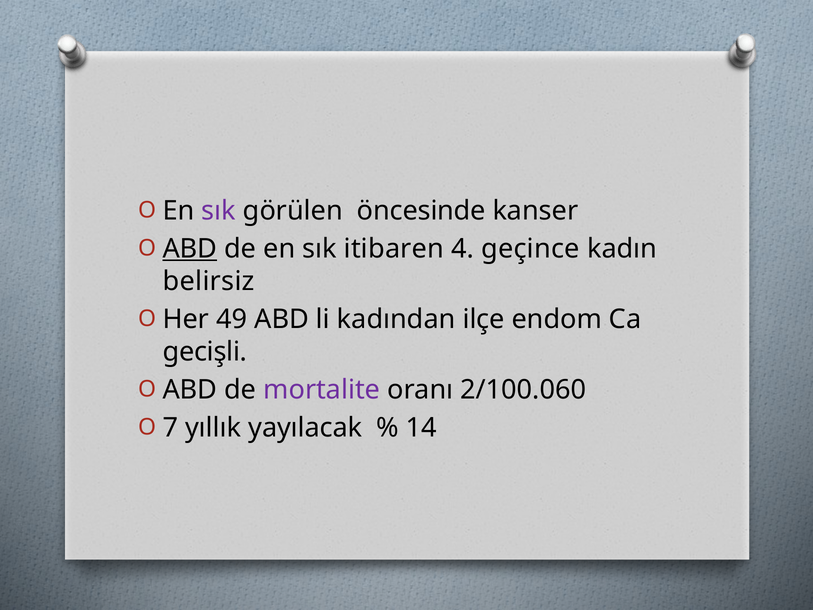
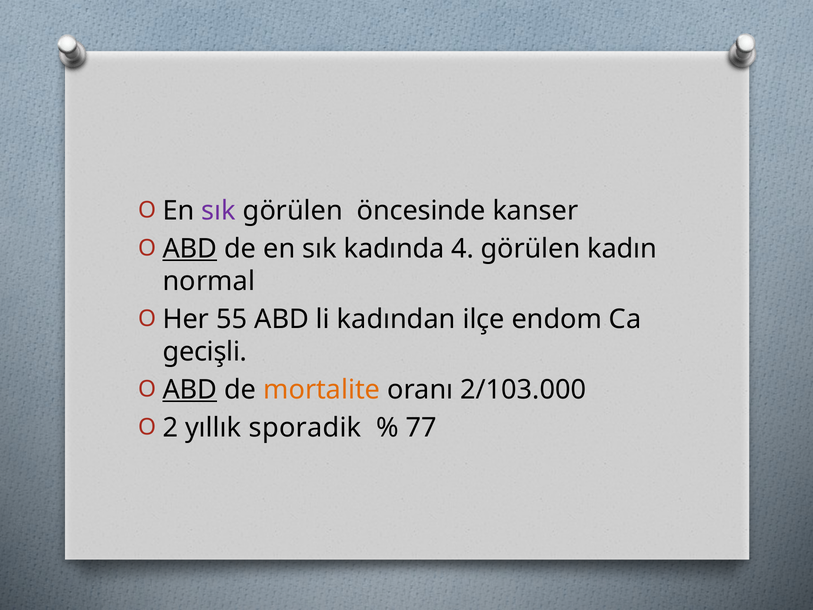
itibaren: itibaren -> kadında (394, 249)
4 geçince: geçince -> görülen (531, 249)
belirsiz: belirsiz -> normal (209, 281)
49: 49 -> 55 (232, 319)
ABD underline: none -> present (190, 389)
mortalite colour: purple -> orange (322, 389)
2/100.060: 2/100.060 -> 2/103.000 (523, 389)
7: 7 -> 2 (170, 427)
yayılacak: yayılacak -> sporadik (305, 427)
14: 14 -> 77 (421, 427)
